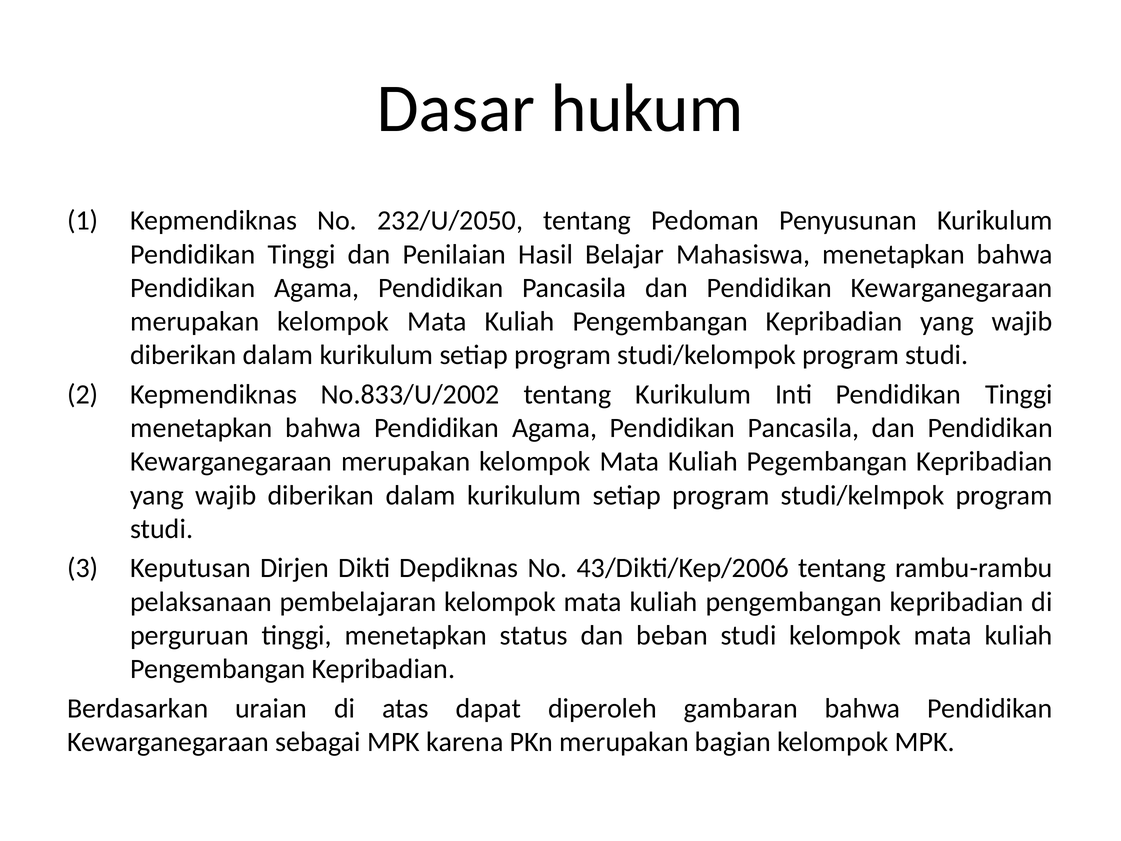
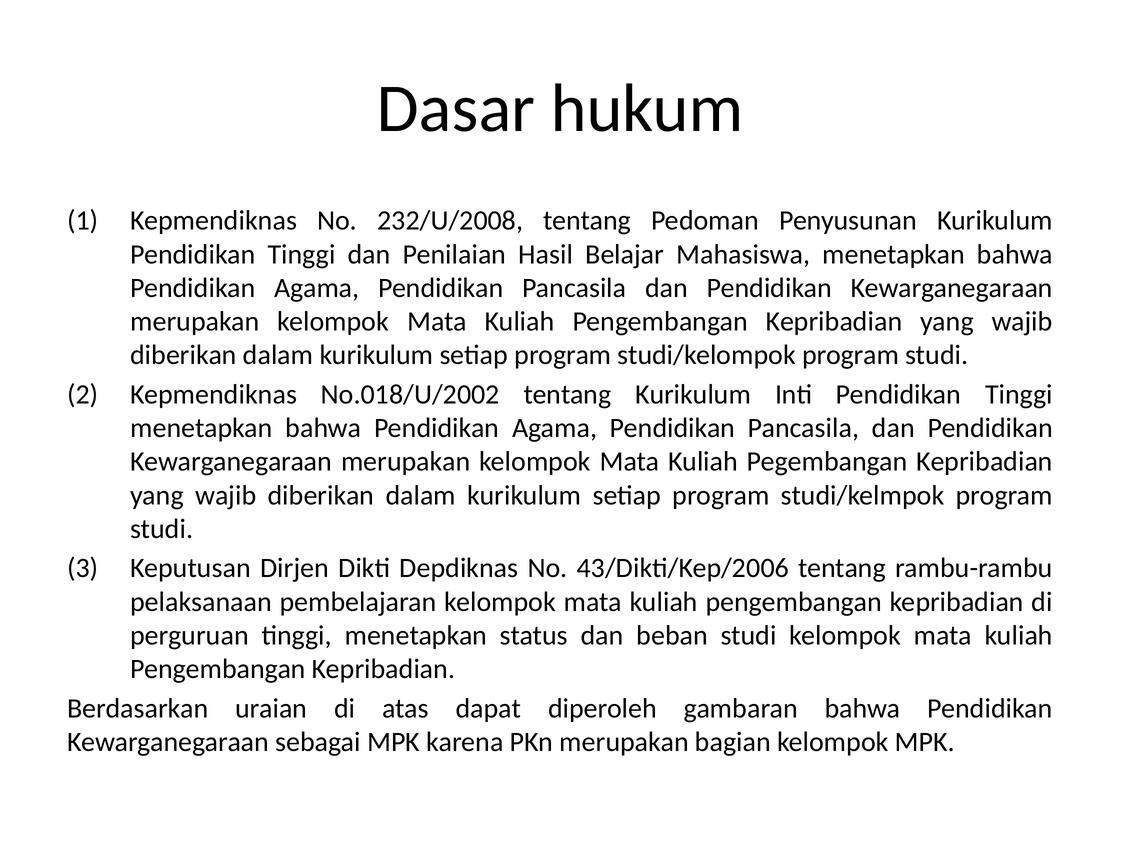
232/U/2050: 232/U/2050 -> 232/U/2008 (450, 221)
No.833/U/2002: No.833/U/2002 -> No.018/U/2002 (410, 394)
